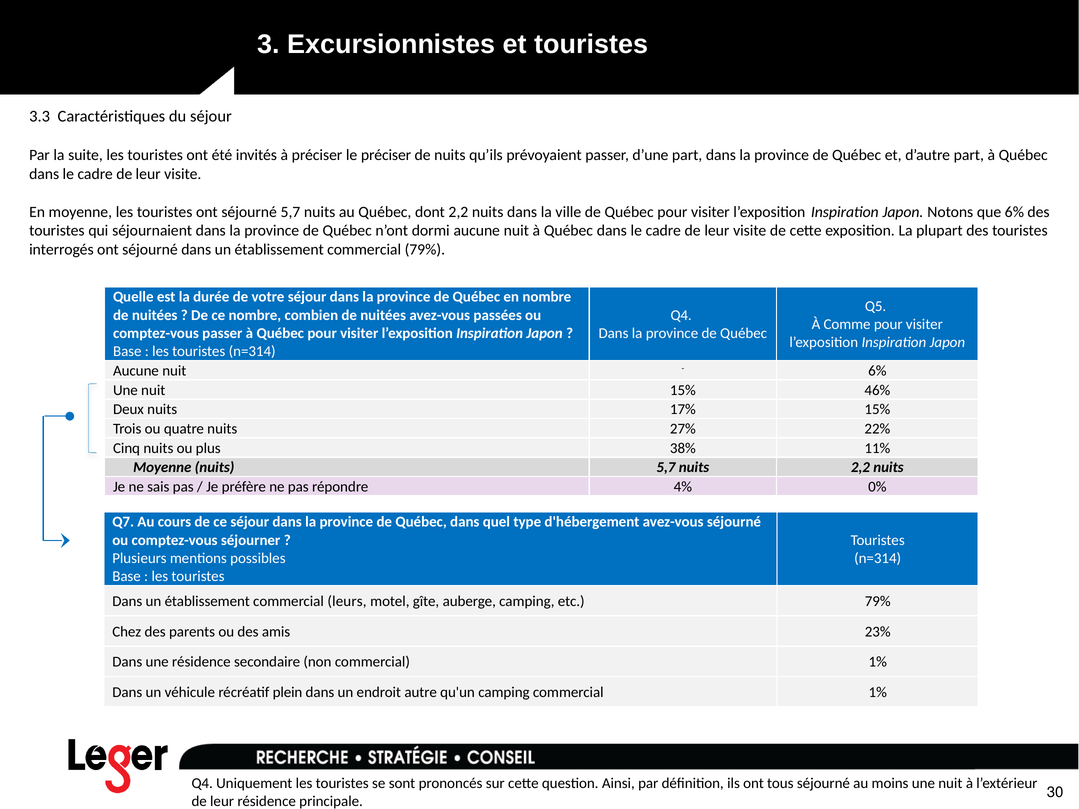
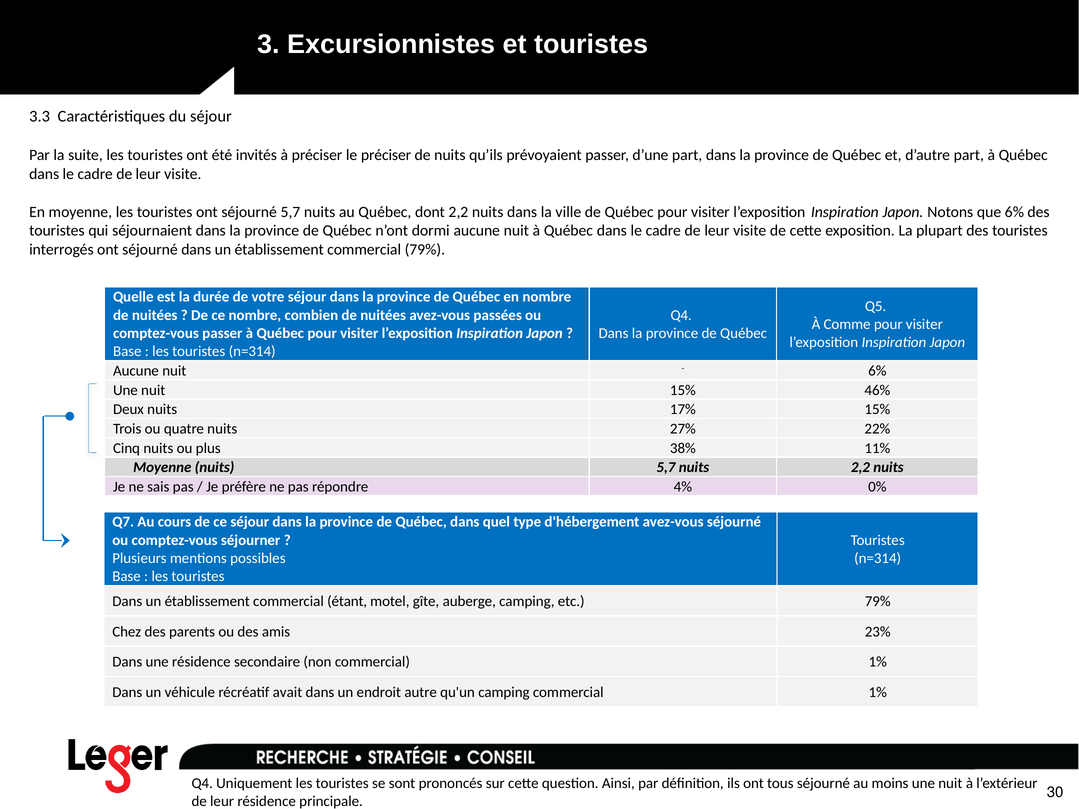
leurs: leurs -> étant (347, 602)
plein: plein -> avait (287, 693)
